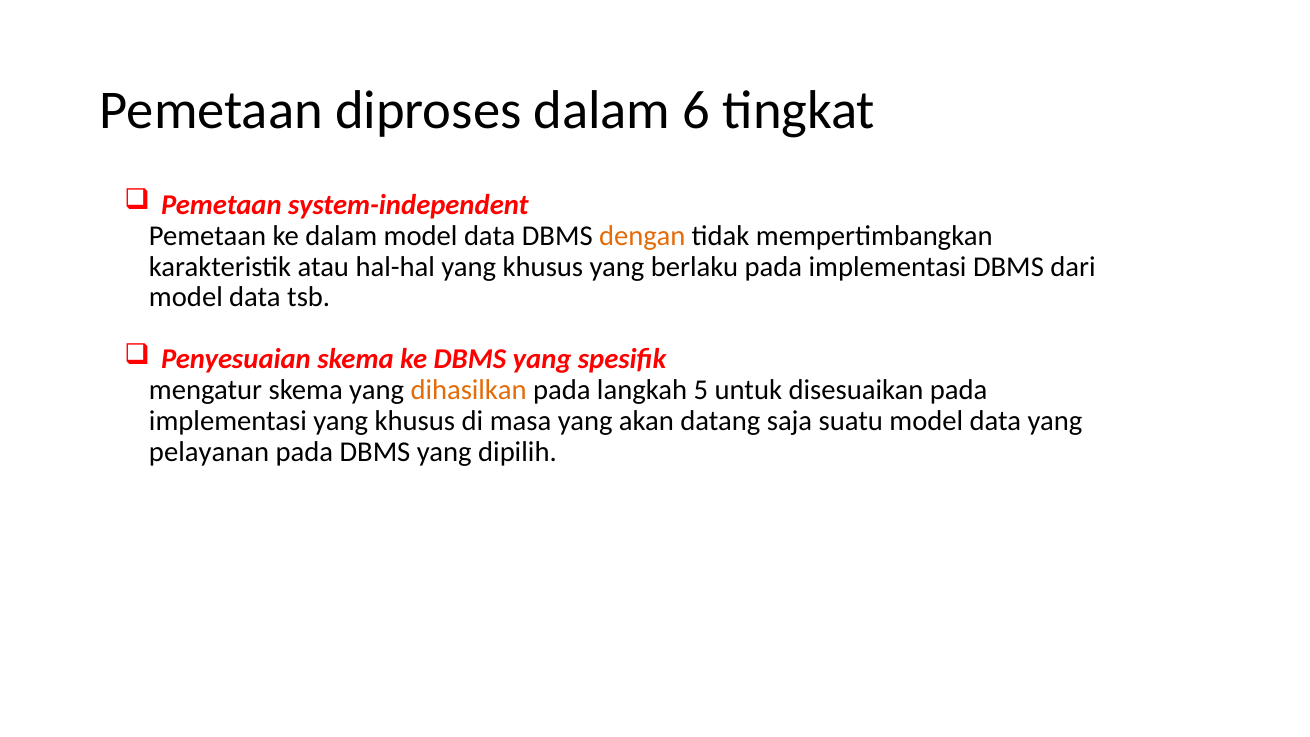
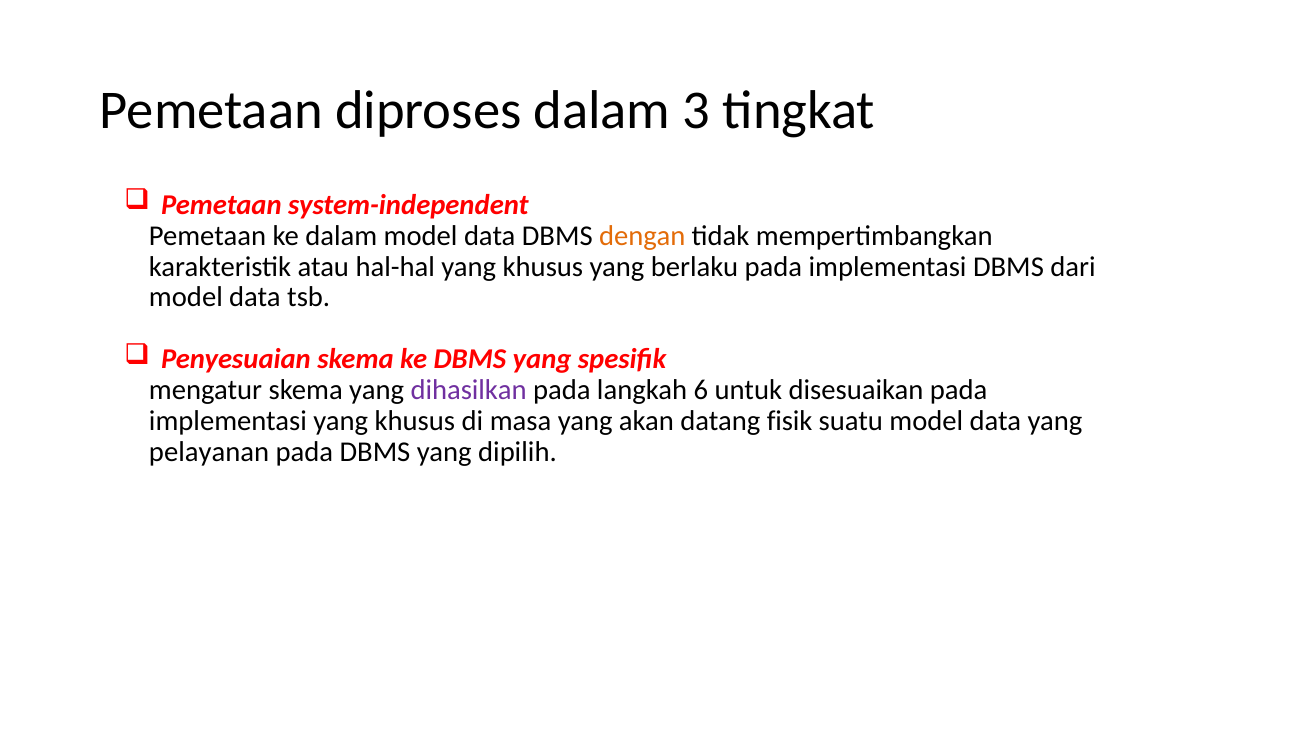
6: 6 -> 3 (697, 110)
dihasilkan colour: orange -> purple (469, 390)
5: 5 -> 6 (701, 390)
saja: saja -> fisik (790, 421)
